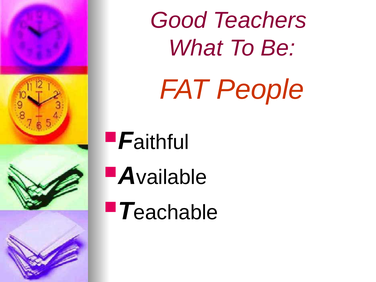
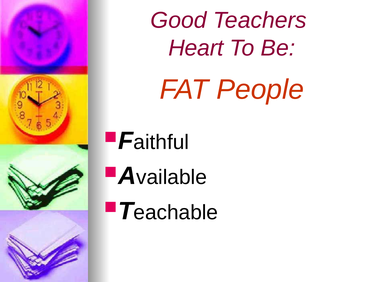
What: What -> Heart (196, 48)
